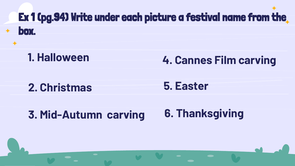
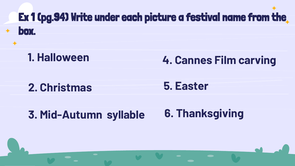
Mid-Autumn carving: carving -> syllable (126, 115)
